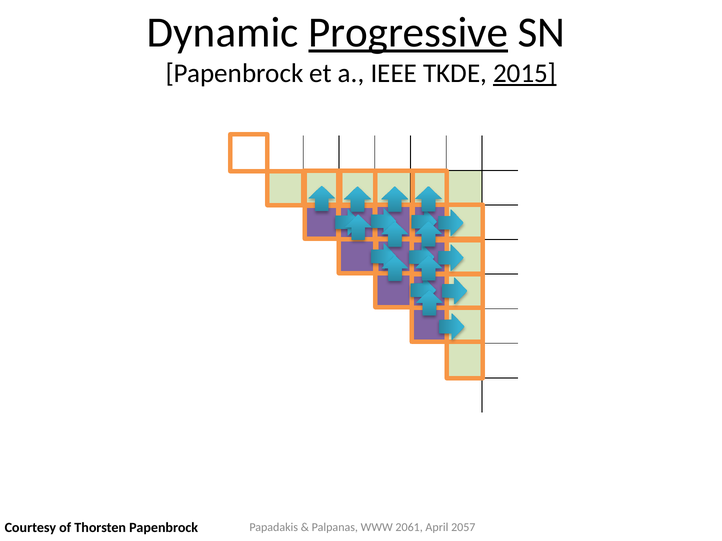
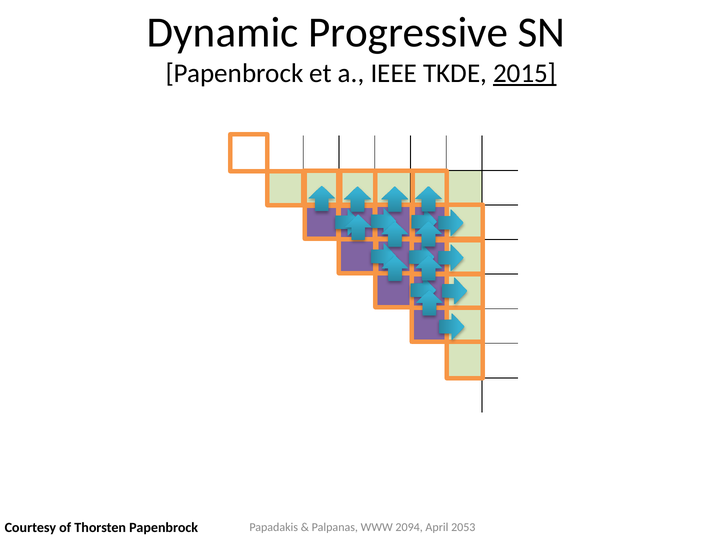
Progressive underline: present -> none (408, 32)
2061: 2061 -> 2094 (409, 528)
2057: 2057 -> 2053 (463, 528)
